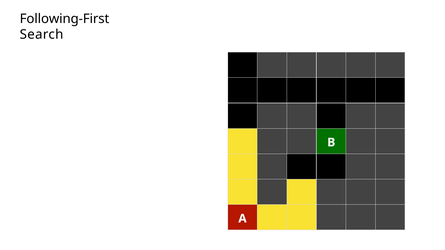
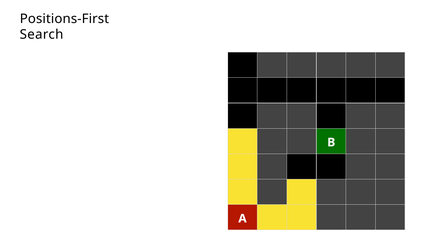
Following-First: Following-First -> Positions-First (64, 19)
